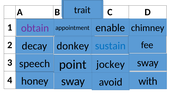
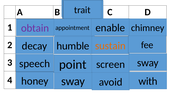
sustain colour: blue -> orange (110, 46)
donkey: donkey -> humble (73, 46)
jockey: jockey -> screen (111, 64)
